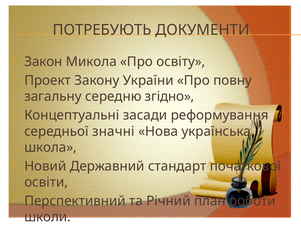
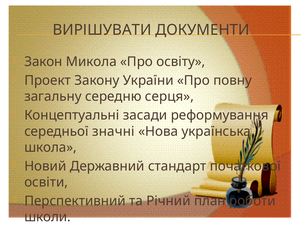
ПОТРЕБУЮТЬ: ПОТРЕБУЮТЬ -> ВИРІШУВАТИ (102, 30)
згідно: згідно -> серця (169, 96)
